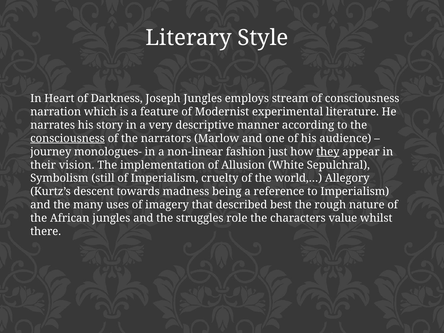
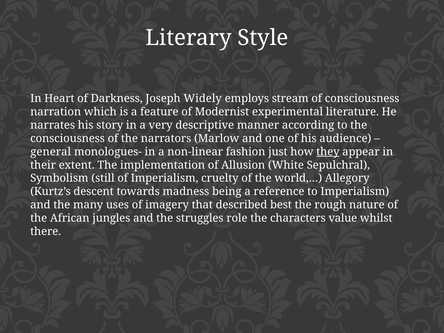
Joseph Jungles: Jungles -> Widely (203, 98)
consciousness underline: present -> none (68, 138)
journey: journey -> general (51, 152)
vision: vision -> extent (77, 165)
